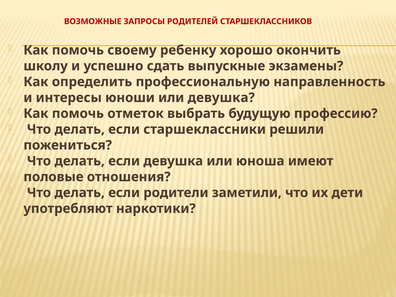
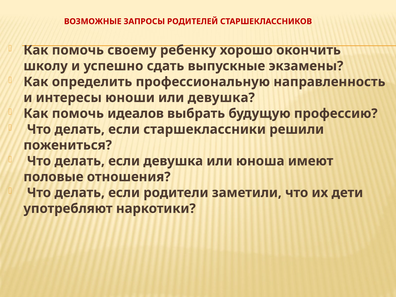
отметок: отметок -> идеалов (136, 114)
